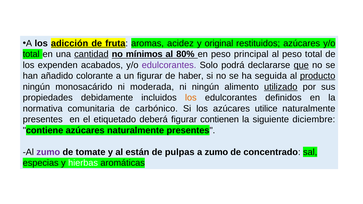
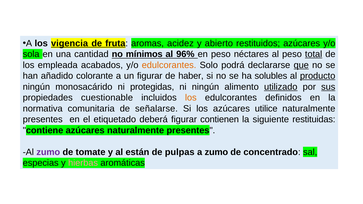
adicción: adicción -> vigencia (70, 43)
original: original -> abierto (219, 43)
total: total -> sola (31, 54)
cantidad underline: present -> none (91, 54)
80%: 80% -> 96% (185, 54)
principal: principal -> néctares (251, 54)
total underline: none -> present (314, 54)
expenden: expenden -> empleada (58, 65)
edulcorantes colour: purple -> orange (169, 65)
seguida: seguida -> solubles (271, 76)
moderada: moderada -> protegidas (152, 87)
sus underline: none -> present (328, 87)
debidamente: debidamente -> cuestionable (107, 98)
carbónico: carbónico -> señalarse (156, 109)
diciembre: diciembre -> restituidas (314, 120)
hierbas colour: white -> pink (83, 163)
